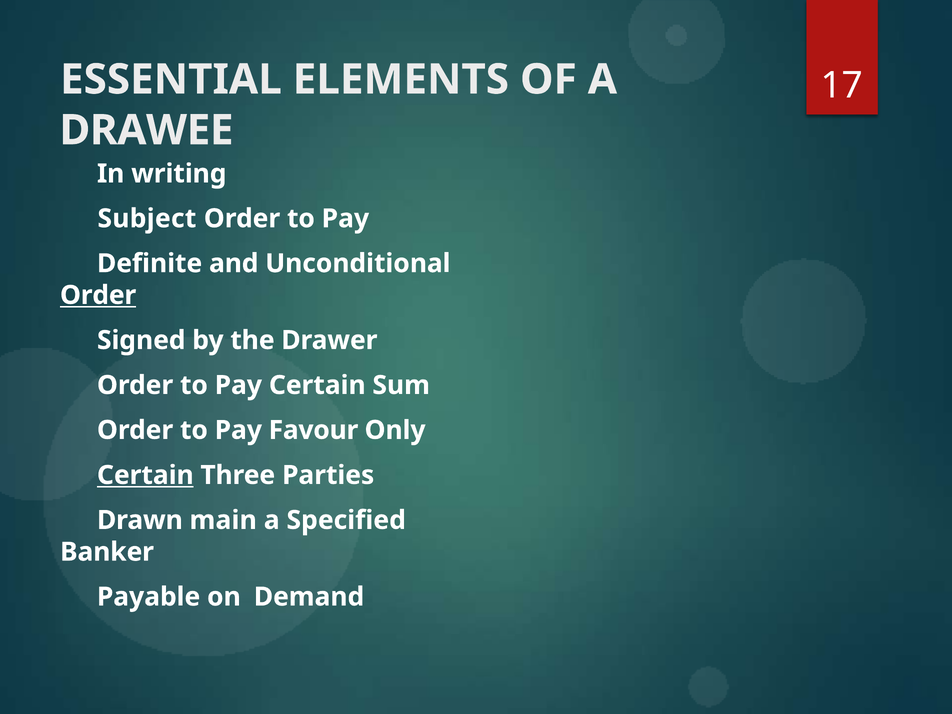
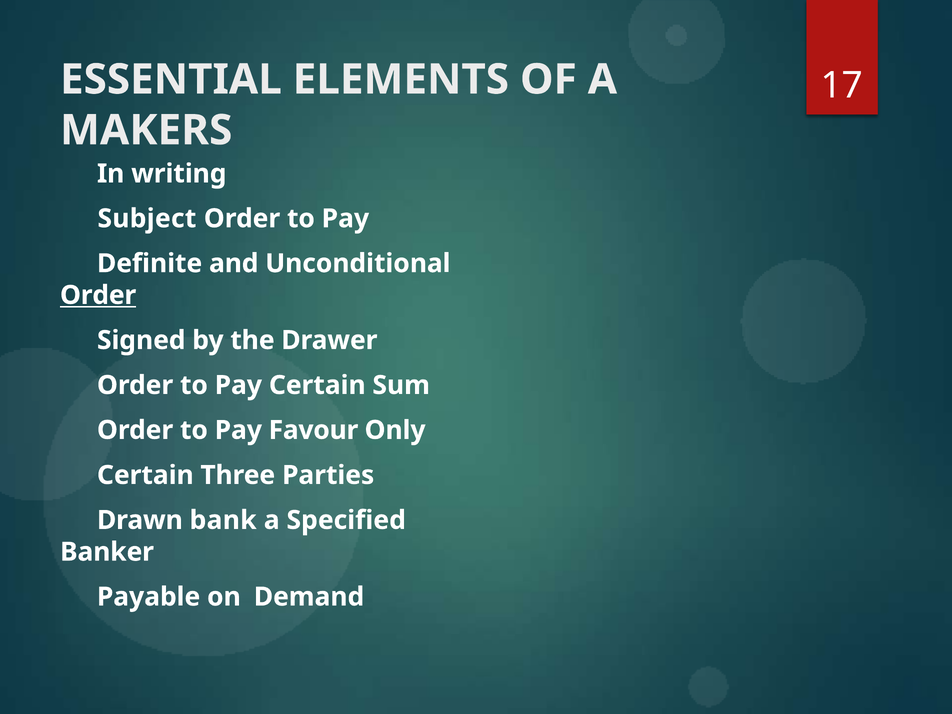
DRAWEE: DRAWEE -> MAKERS (146, 130)
Certain underline: present -> none (145, 475)
main: main -> bank (223, 520)
